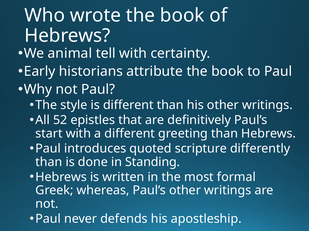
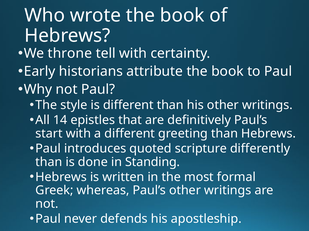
animal: animal -> throne (70, 54)
52: 52 -> 14 (60, 121)
